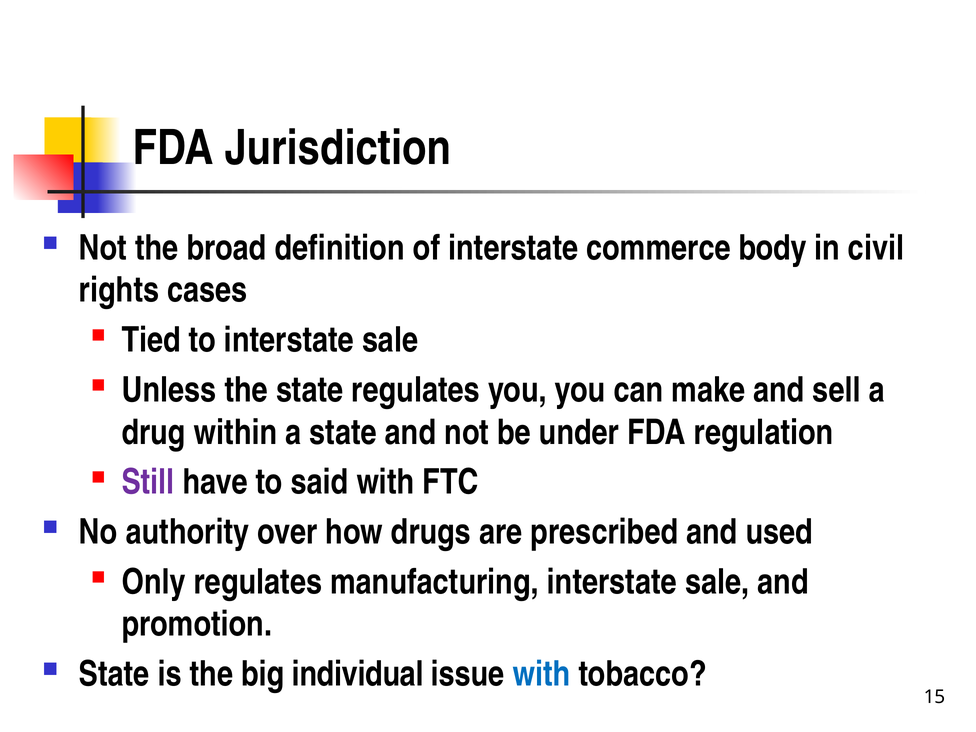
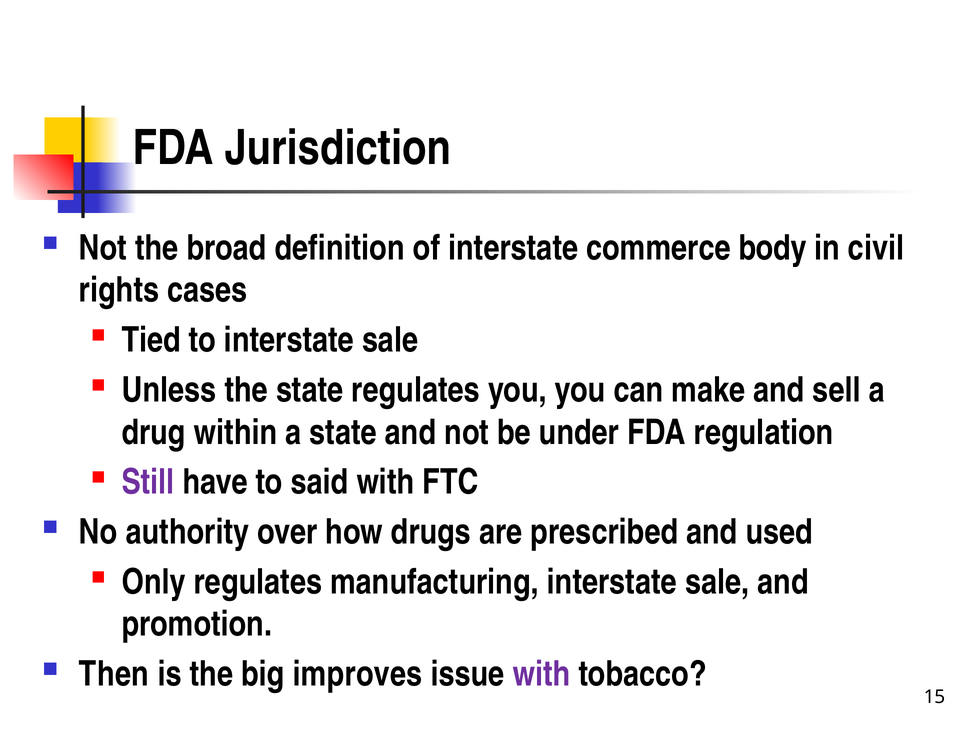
State: State -> Then (114, 674)
individual: individual -> improves (358, 674)
with colour: blue -> purple (542, 674)
